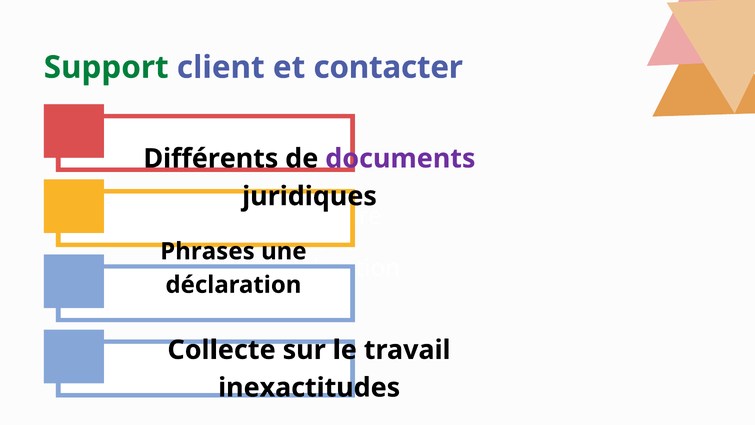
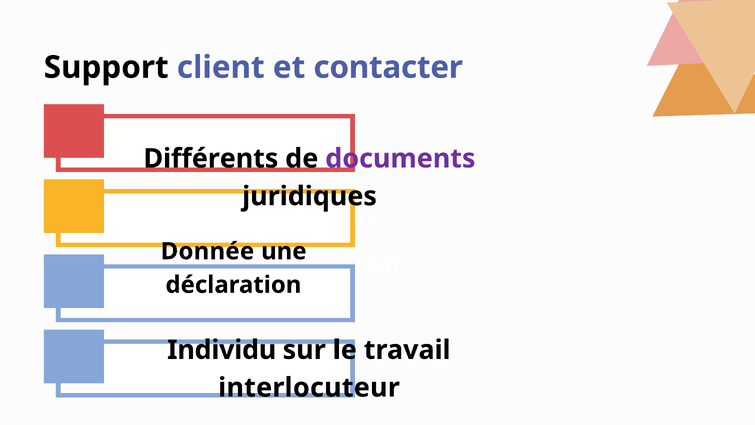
Support colour: green -> black (106, 67)
Phrases: Phrases -> Donnée (207, 251)
Collecte: Collecte -> Individu (222, 350)
inexactitudes: inexactitudes -> interlocuteur (309, 387)
